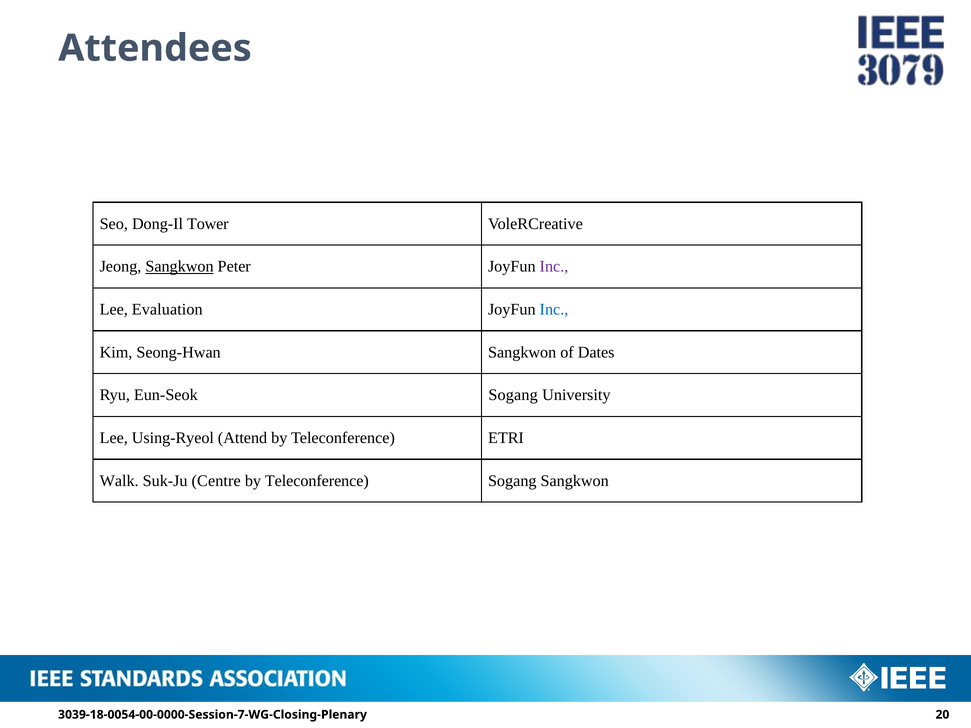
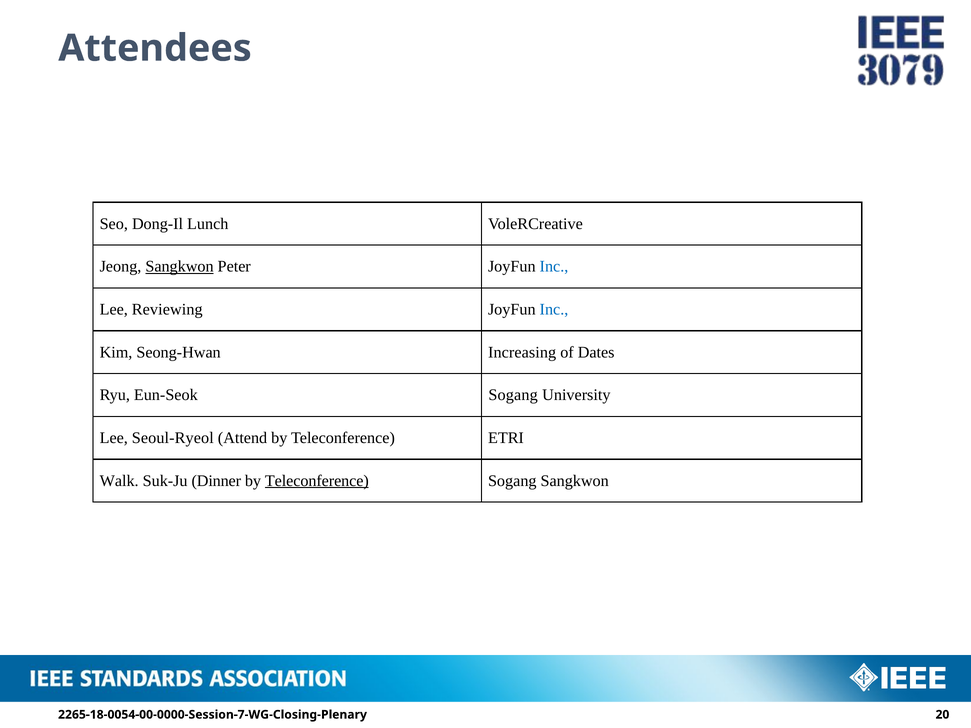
Tower: Tower -> Lunch (208, 224)
Inc colour: purple -> blue (554, 267)
Evaluation: Evaluation -> Reviewing (167, 310)
Seong-Hwan Sangkwon: Sangkwon -> Increasing (522, 352)
Using-Ryeol: Using-Ryeol -> Seoul-Ryeol (173, 438)
Centre: Centre -> Dinner (216, 481)
Teleconference underline: none -> present (317, 481)
3039-18-0054-00-0000-Session-7-WG-Closing-Plenary: 3039-18-0054-00-0000-Session-7-WG-Closing-Plenary -> 2265-18-0054-00-0000-Session-7-WG-Closing-Plenary (213, 715)
